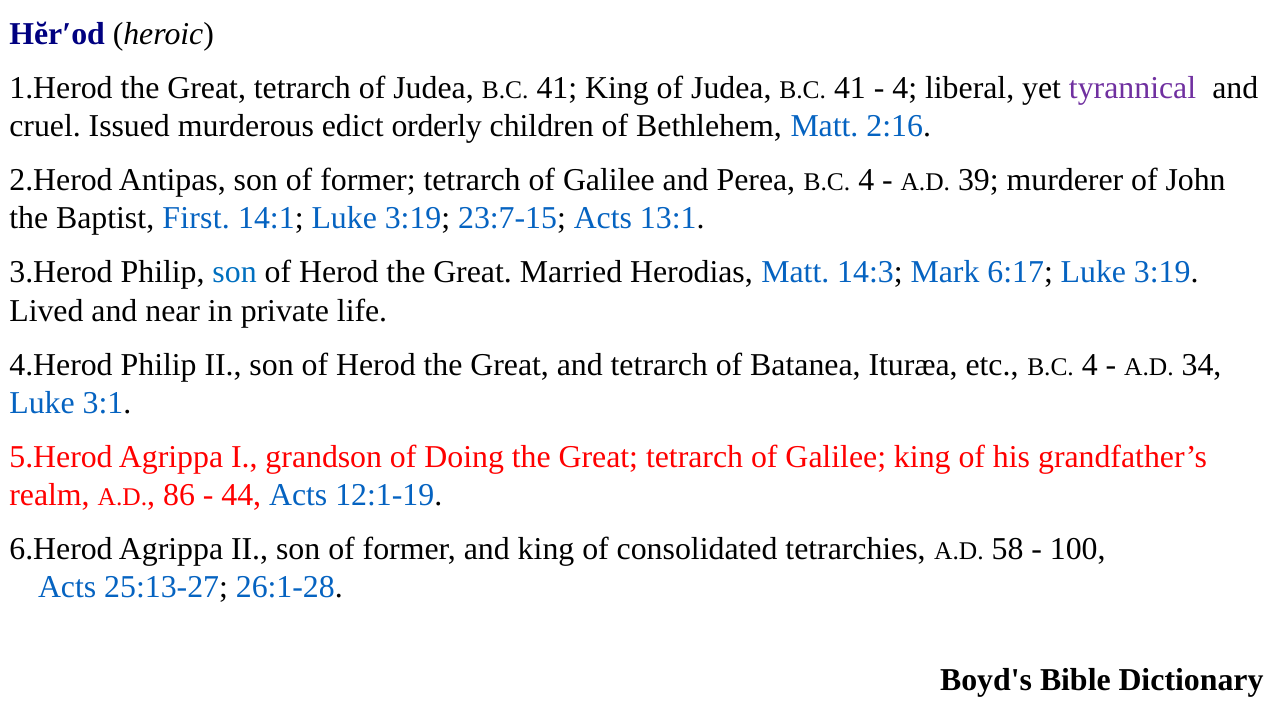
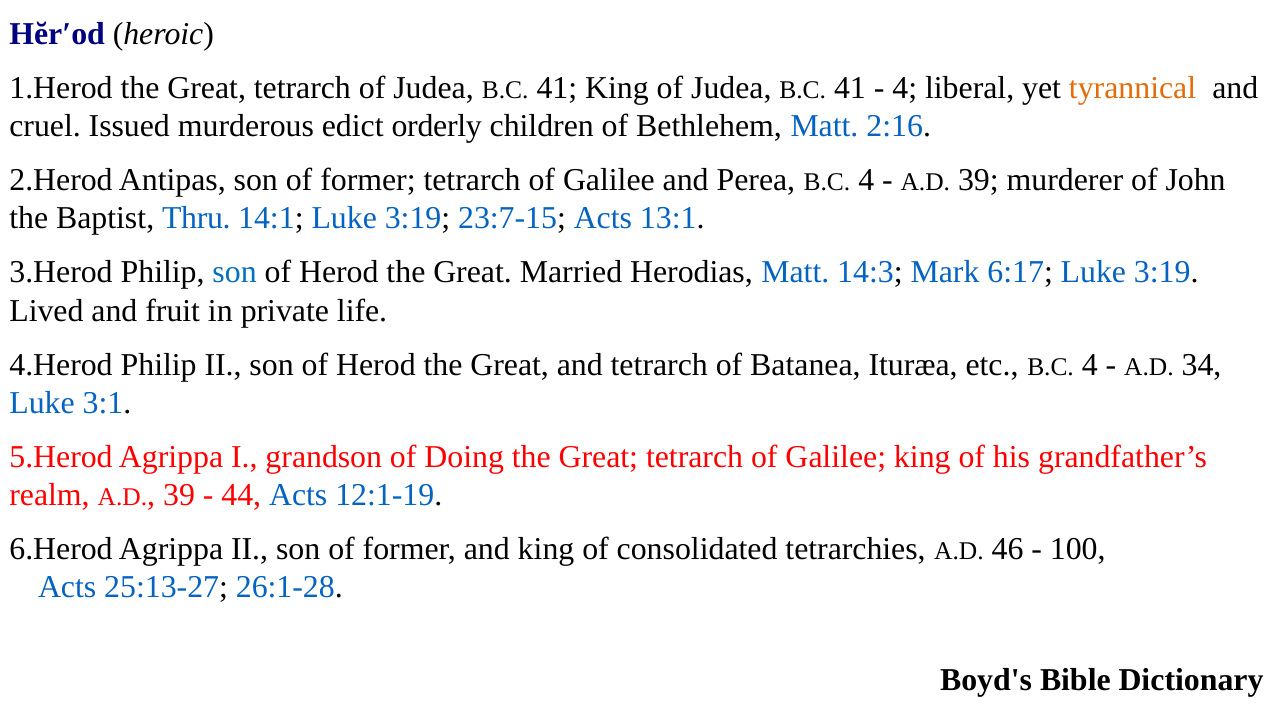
tyrannical colour: purple -> orange (1133, 88)
First: First -> Thru (196, 218)
near: near -> fruit (173, 311)
86: 86 -> 39 (179, 495)
58: 58 -> 46 (1008, 549)
